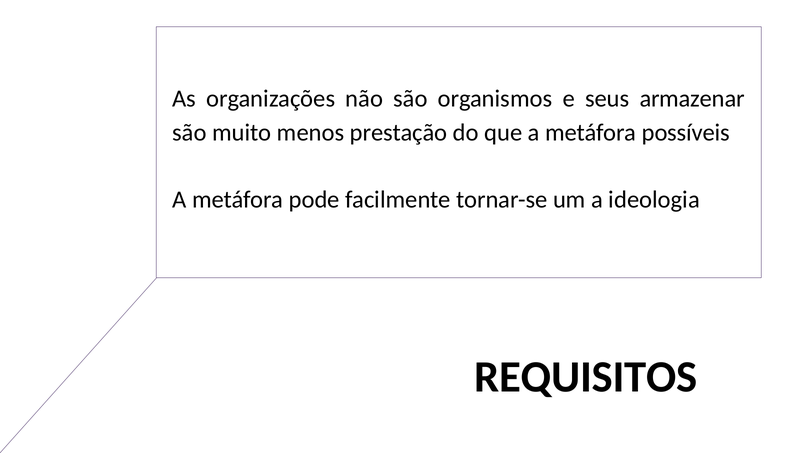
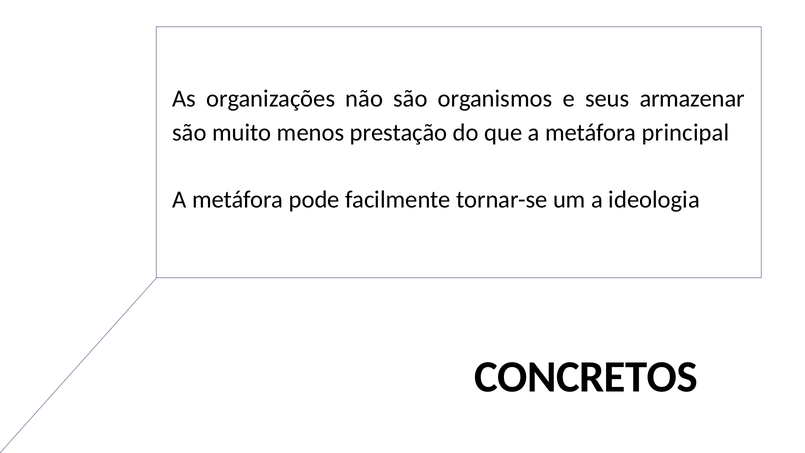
possíveis: possíveis -> principal (686, 133)
REQUISITOS: REQUISITOS -> CONCRETOS (586, 377)
